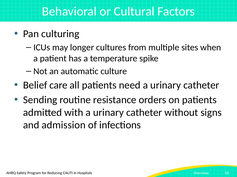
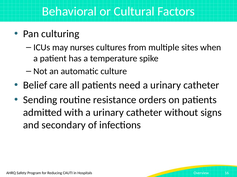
longer: longer -> nurses (82, 48)
admission: admission -> secondary (64, 126)
